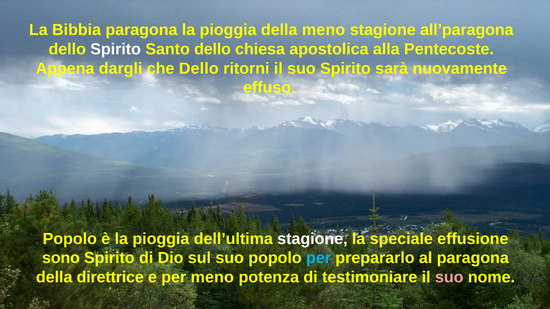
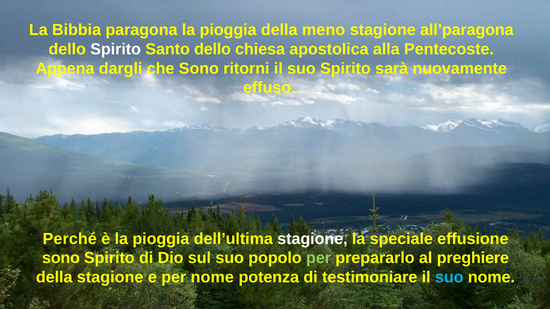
che Dello: Dello -> Sono (199, 68)
Popolo: Popolo -> Perché (70, 239)
per colour: light blue -> light green (319, 258)
al paragona: paragona -> preghiere (473, 258)
della direttrice: direttrice -> stagione (110, 278)
per meno: meno -> nome (212, 278)
suo colour: pink -> light blue (449, 278)
